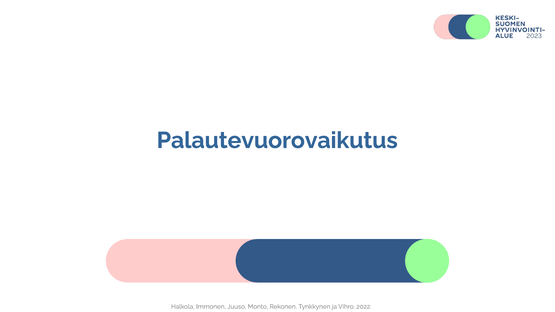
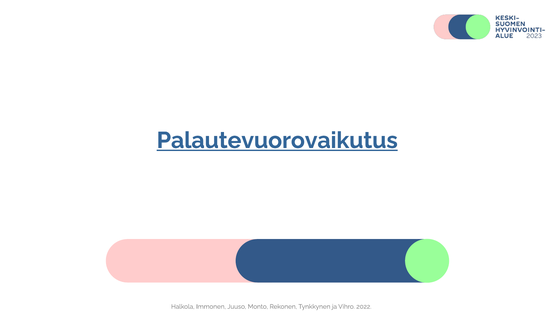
Palautevuorovaikutus underline: none -> present (277, 140)
